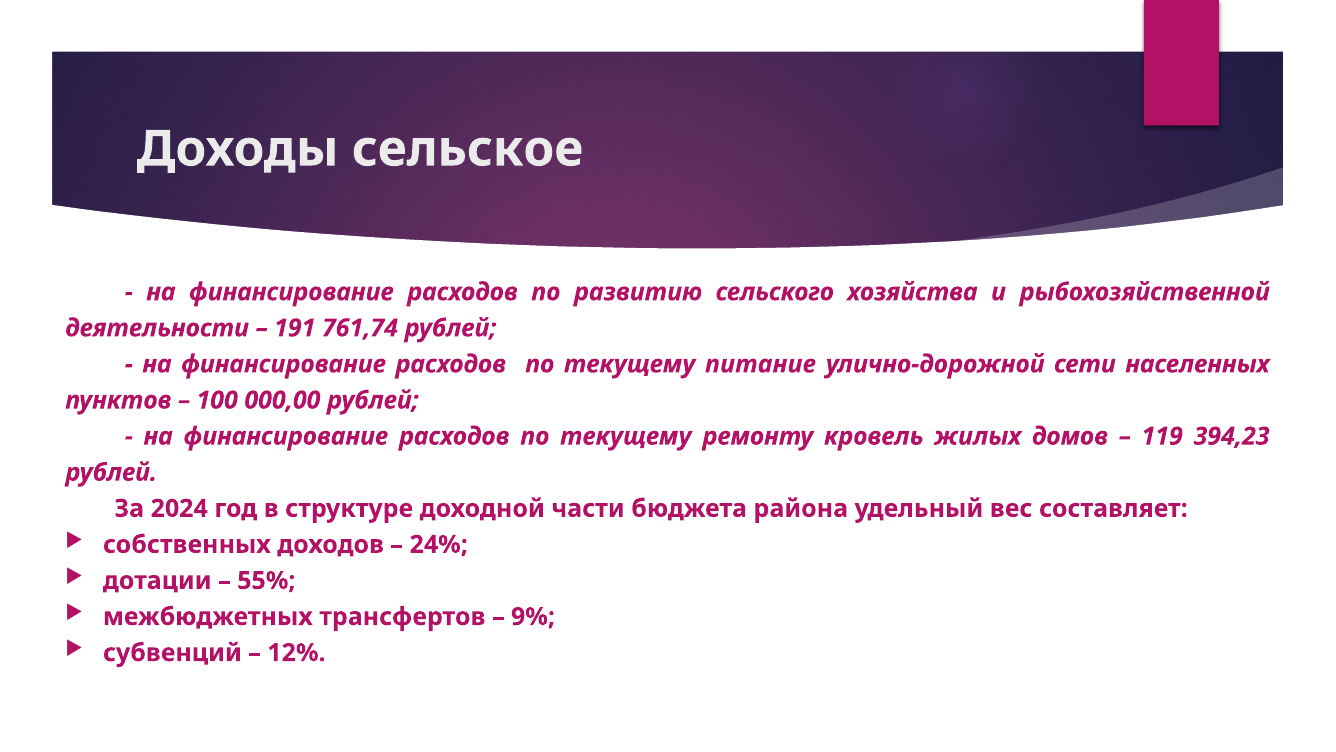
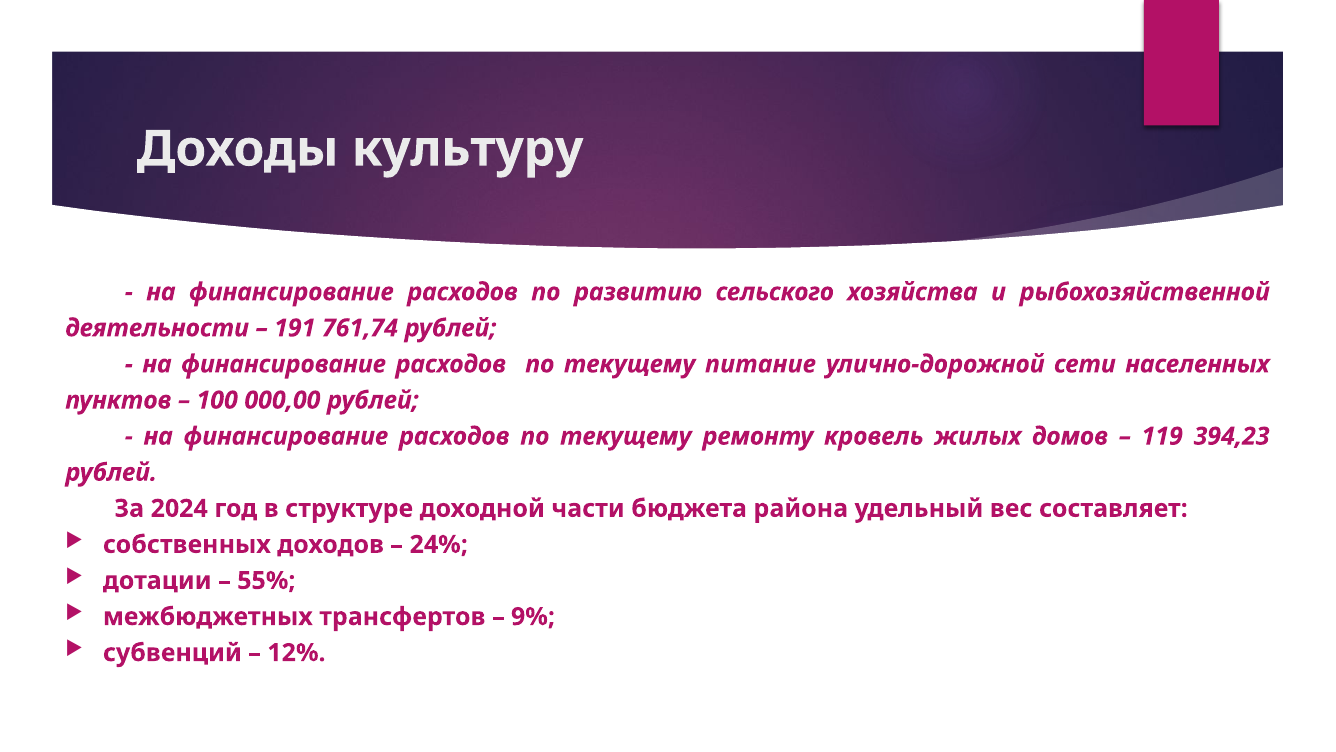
сельское: сельское -> культуру (468, 149)
